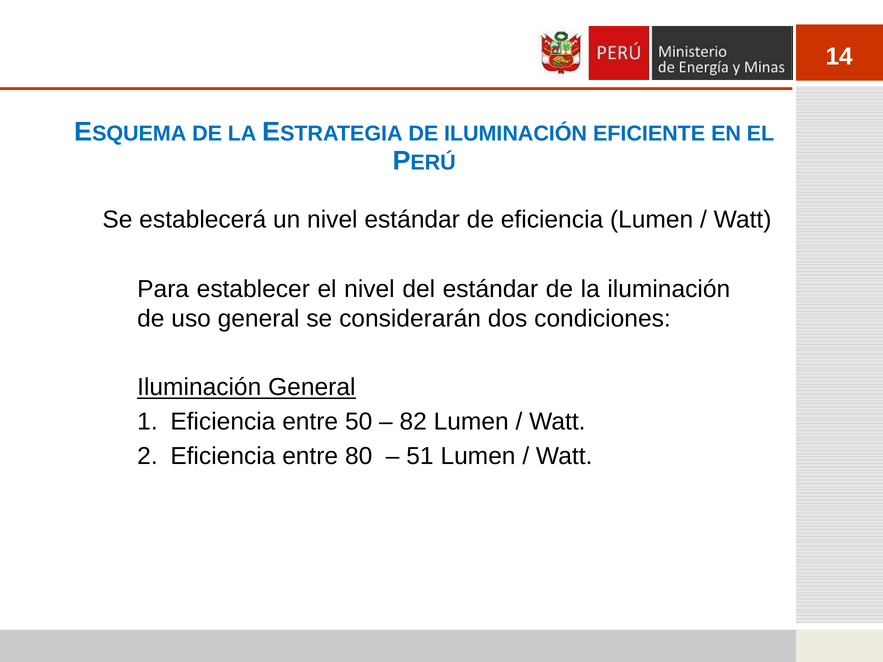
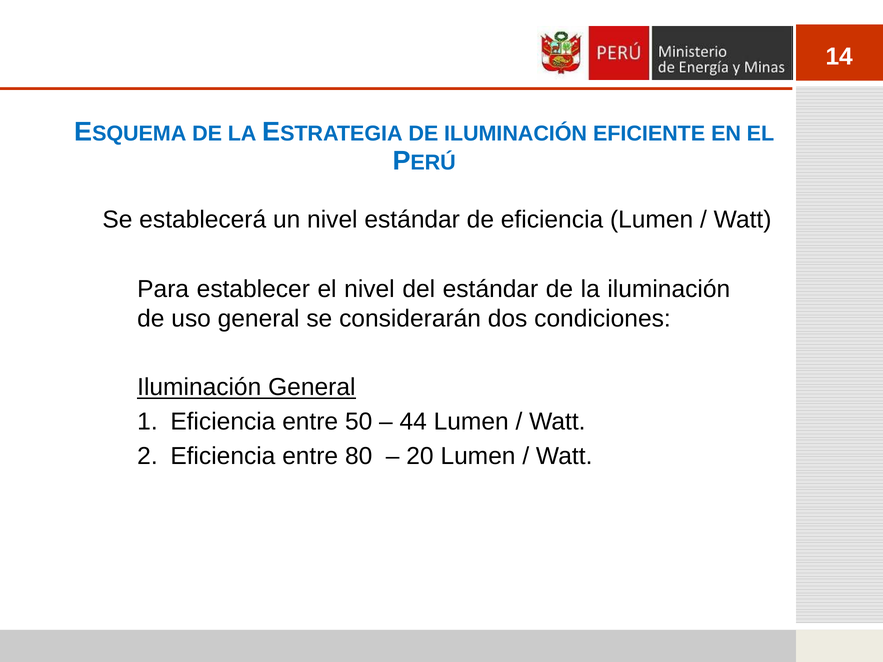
82: 82 -> 44 (413, 422)
51: 51 -> 20 (420, 456)
